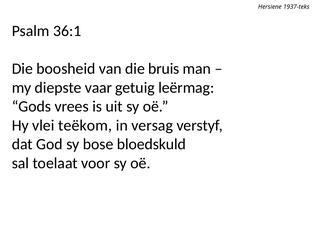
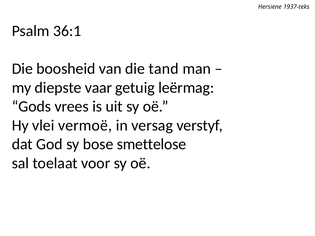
bruis: bruis -> tand (164, 69)
teëkom: teëkom -> vermoë (85, 125)
bloedskuld: bloedskuld -> smettelose (151, 144)
